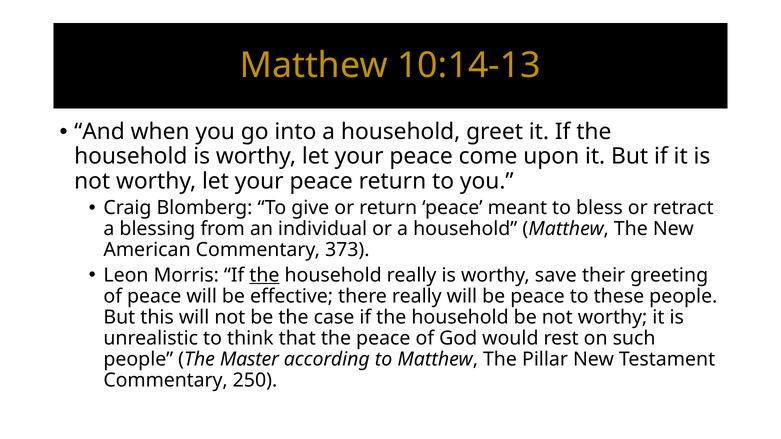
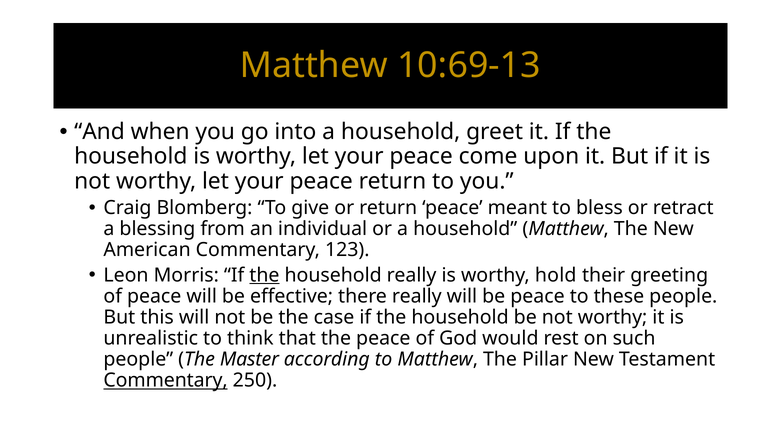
10:14-13: 10:14-13 -> 10:69-13 (469, 66)
373: 373 -> 123 (347, 250)
save: save -> hold (556, 275)
Commentary underline: none -> present (166, 381)
